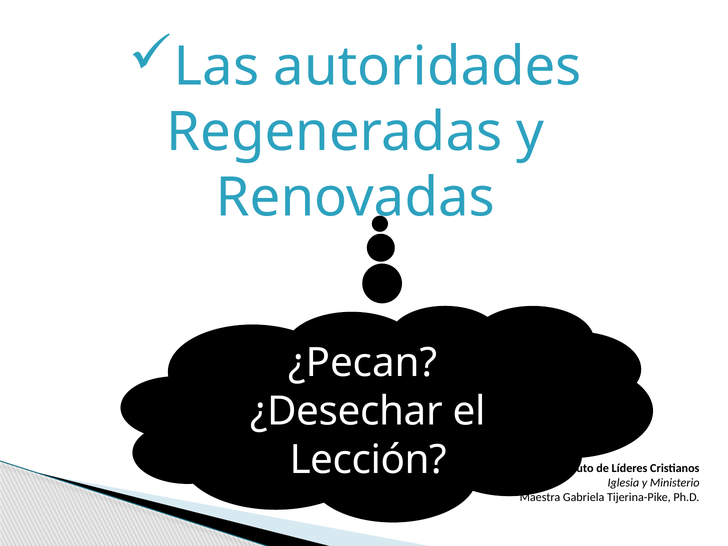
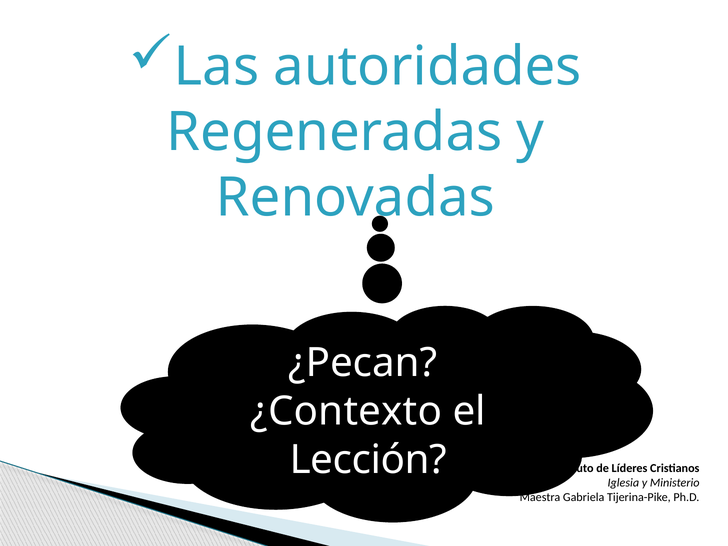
¿Desechar: ¿Desechar -> ¿Contexto (346, 411)
